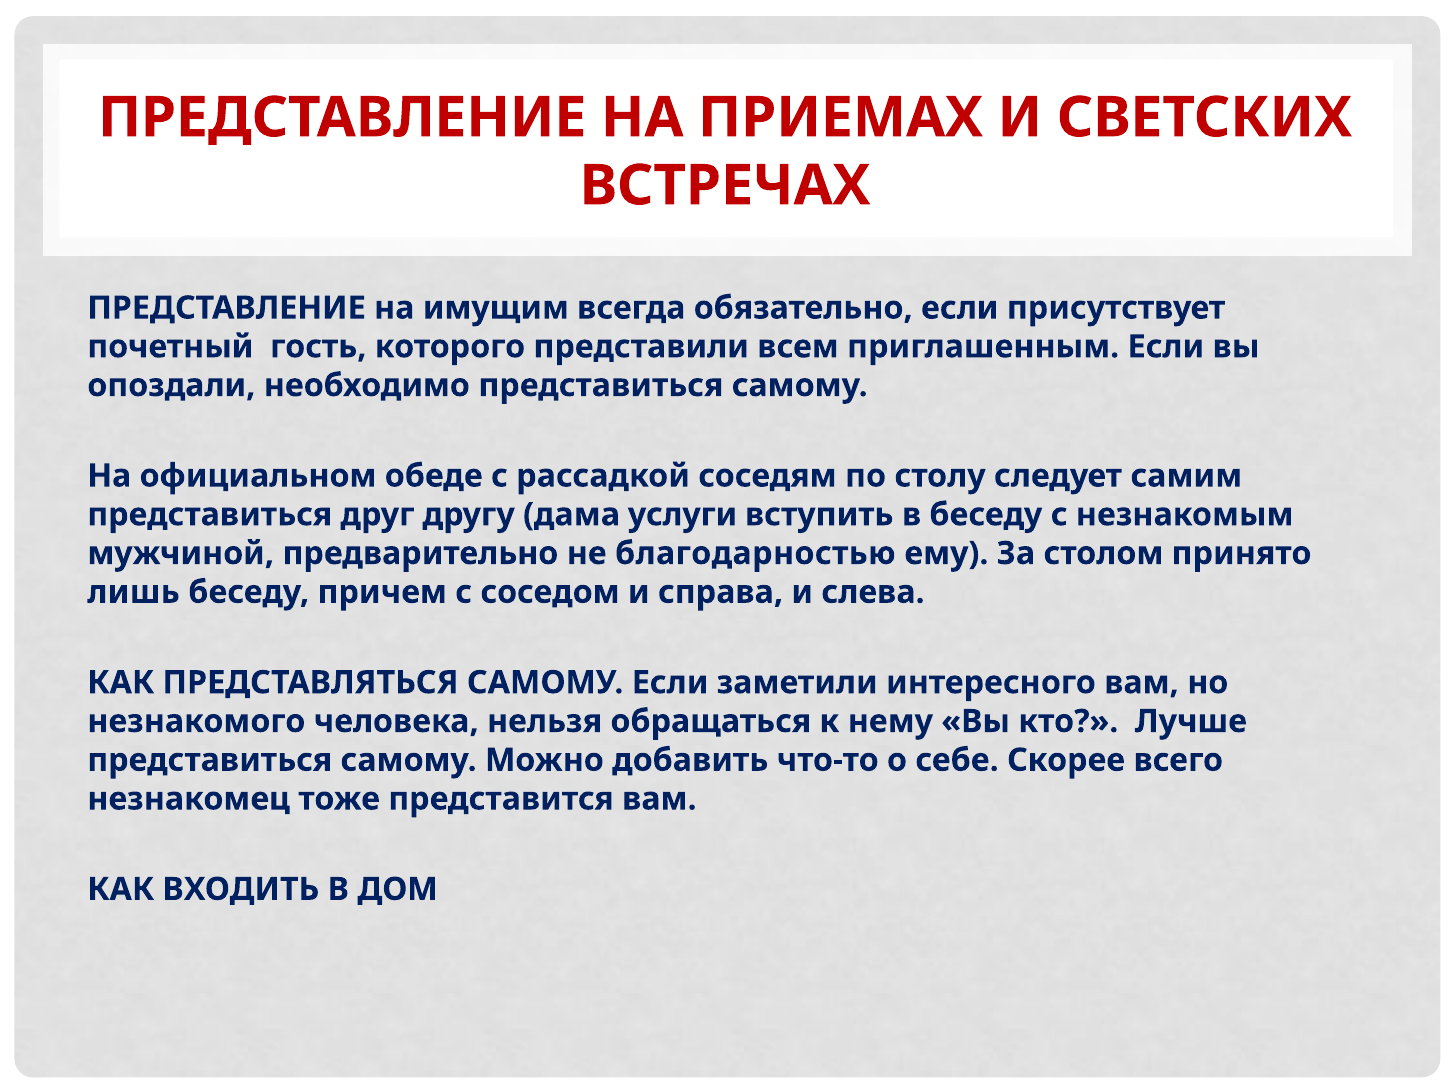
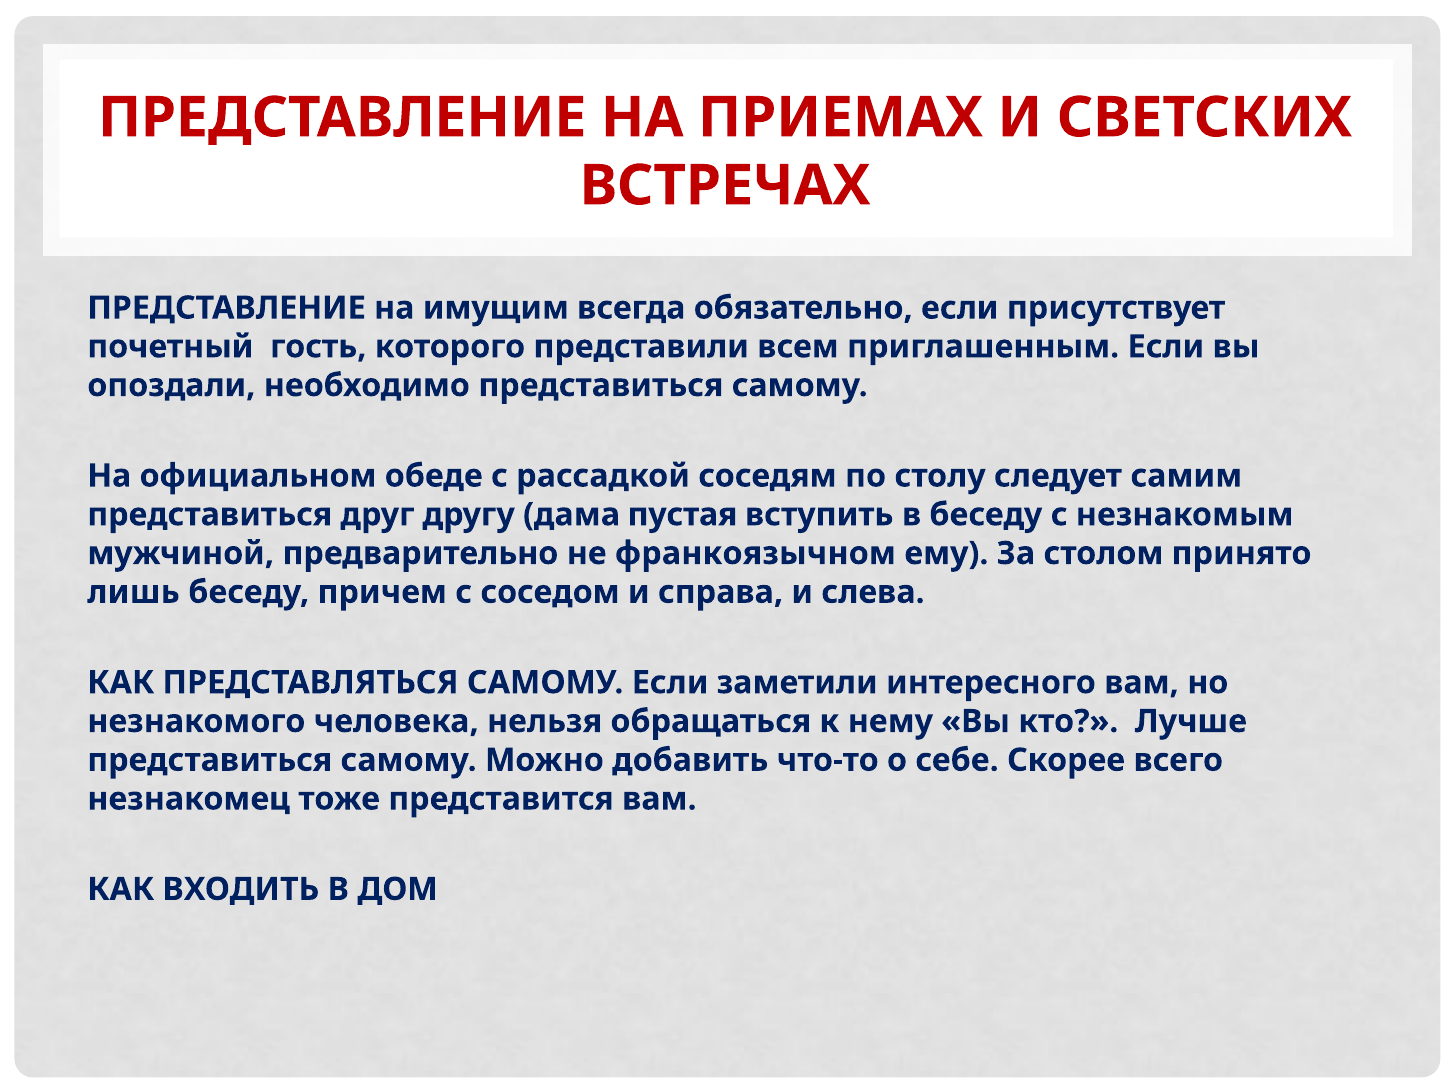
услуги: услуги -> пустая (683, 514)
благодарностью: благодарностью -> франкоязычном (755, 553)
